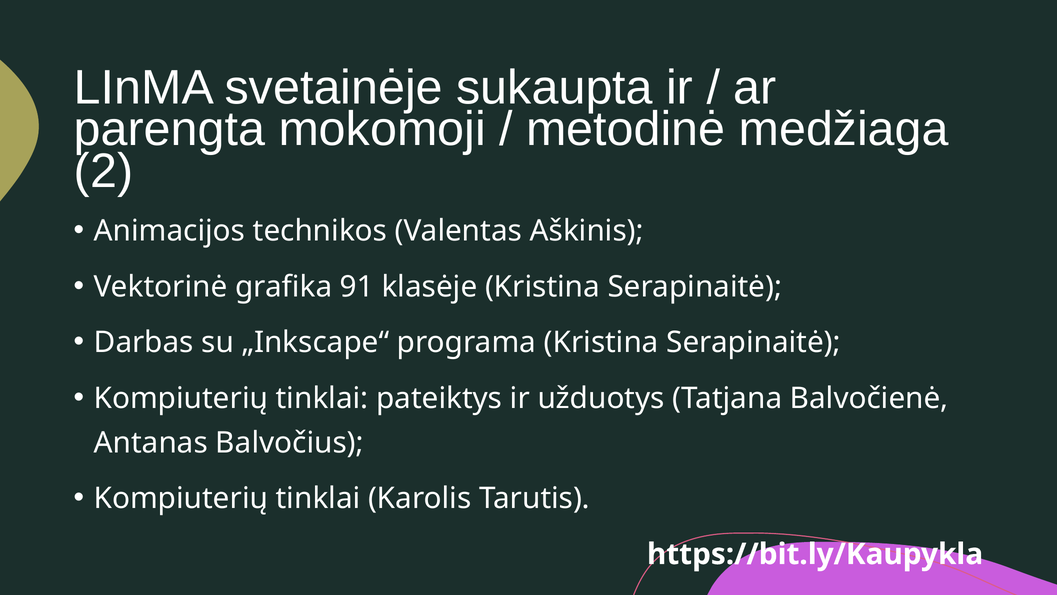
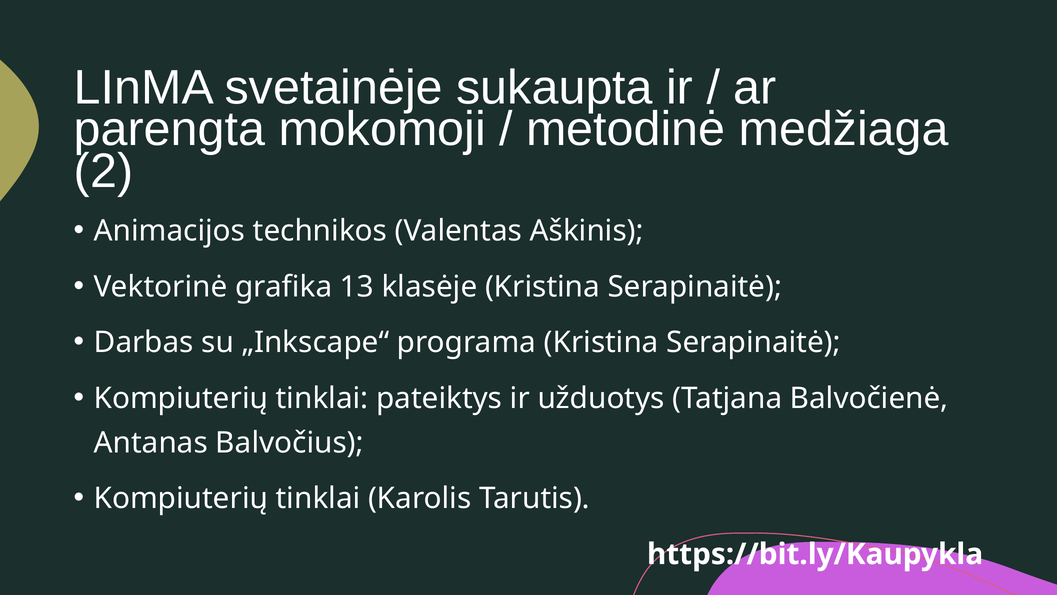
91: 91 -> 13 (357, 287)
